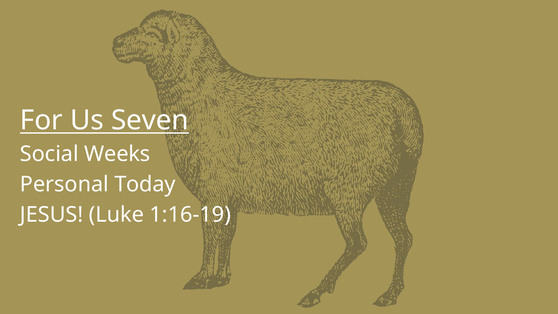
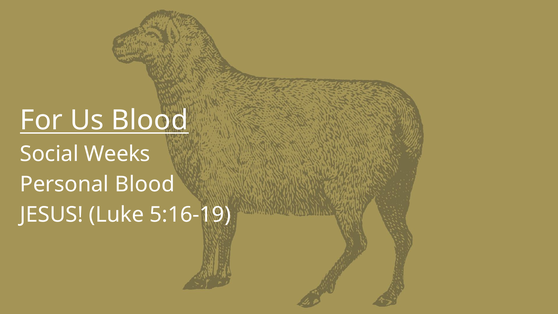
Us Seven: Seven -> Blood (150, 120)
Personal Today: Today -> Blood (145, 184)
1:16-19: 1:16-19 -> 5:16-19 (190, 215)
